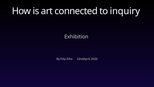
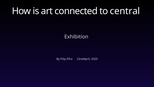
inquiry: inquiry -> central (125, 11)
